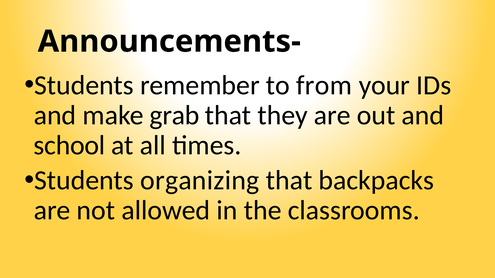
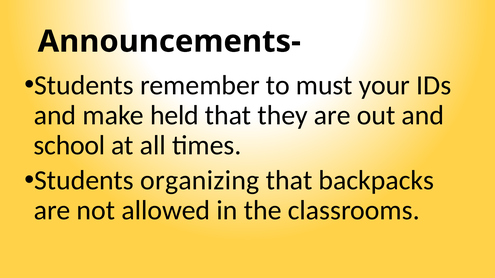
from: from -> must (324, 85)
grab: grab -> held (174, 115)
